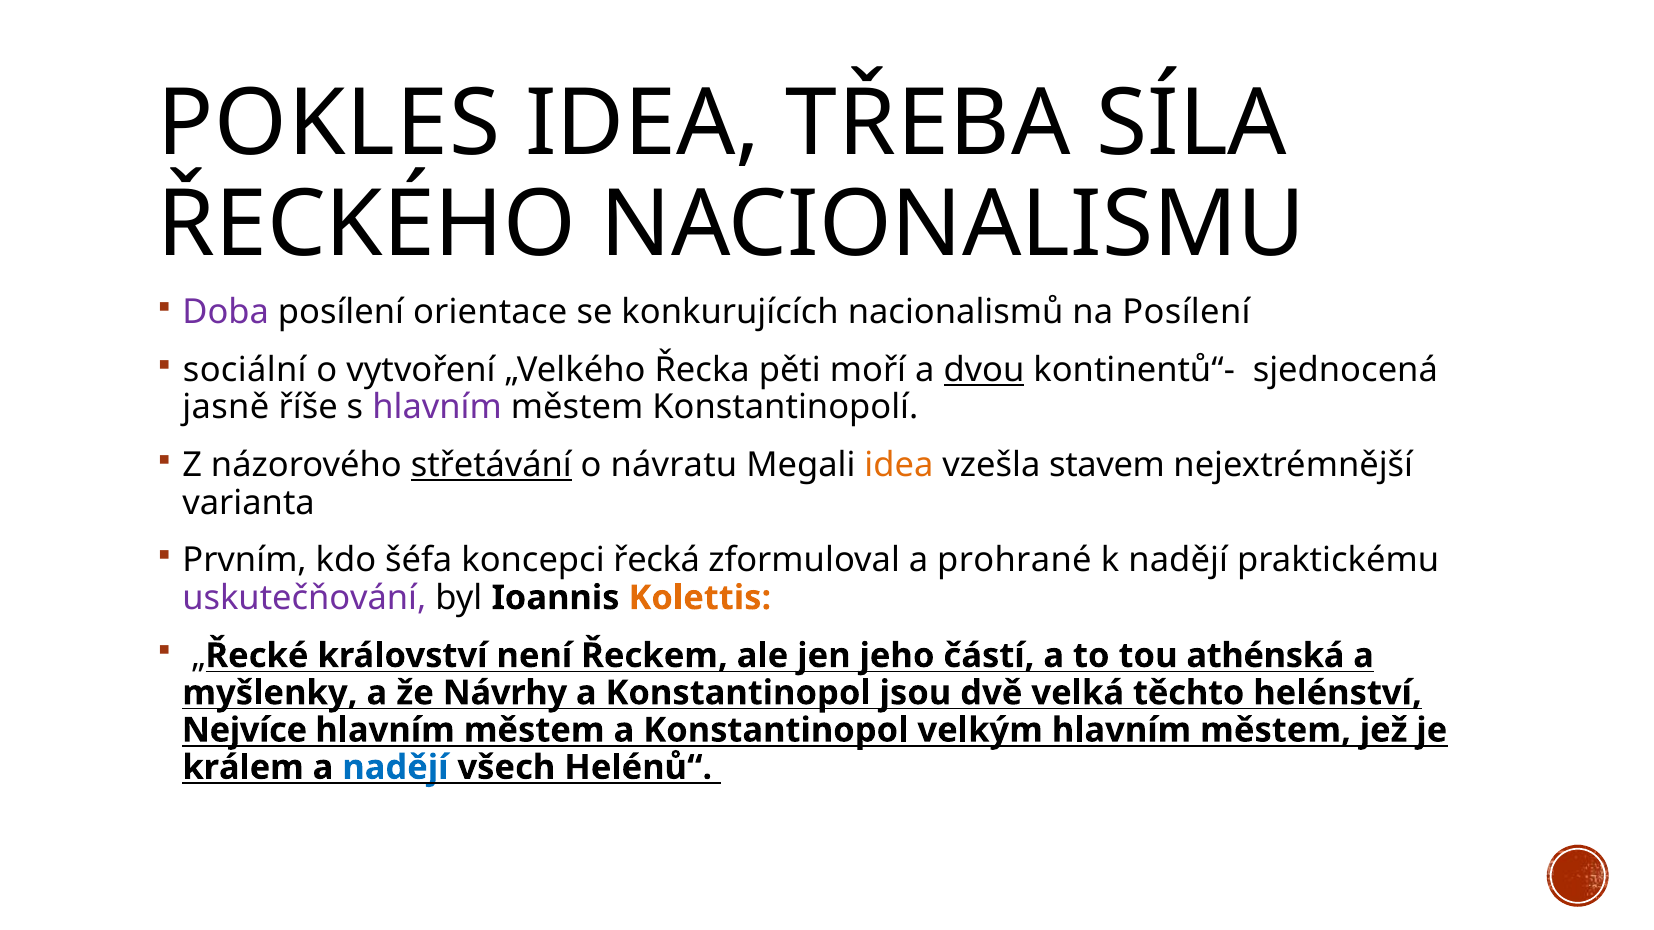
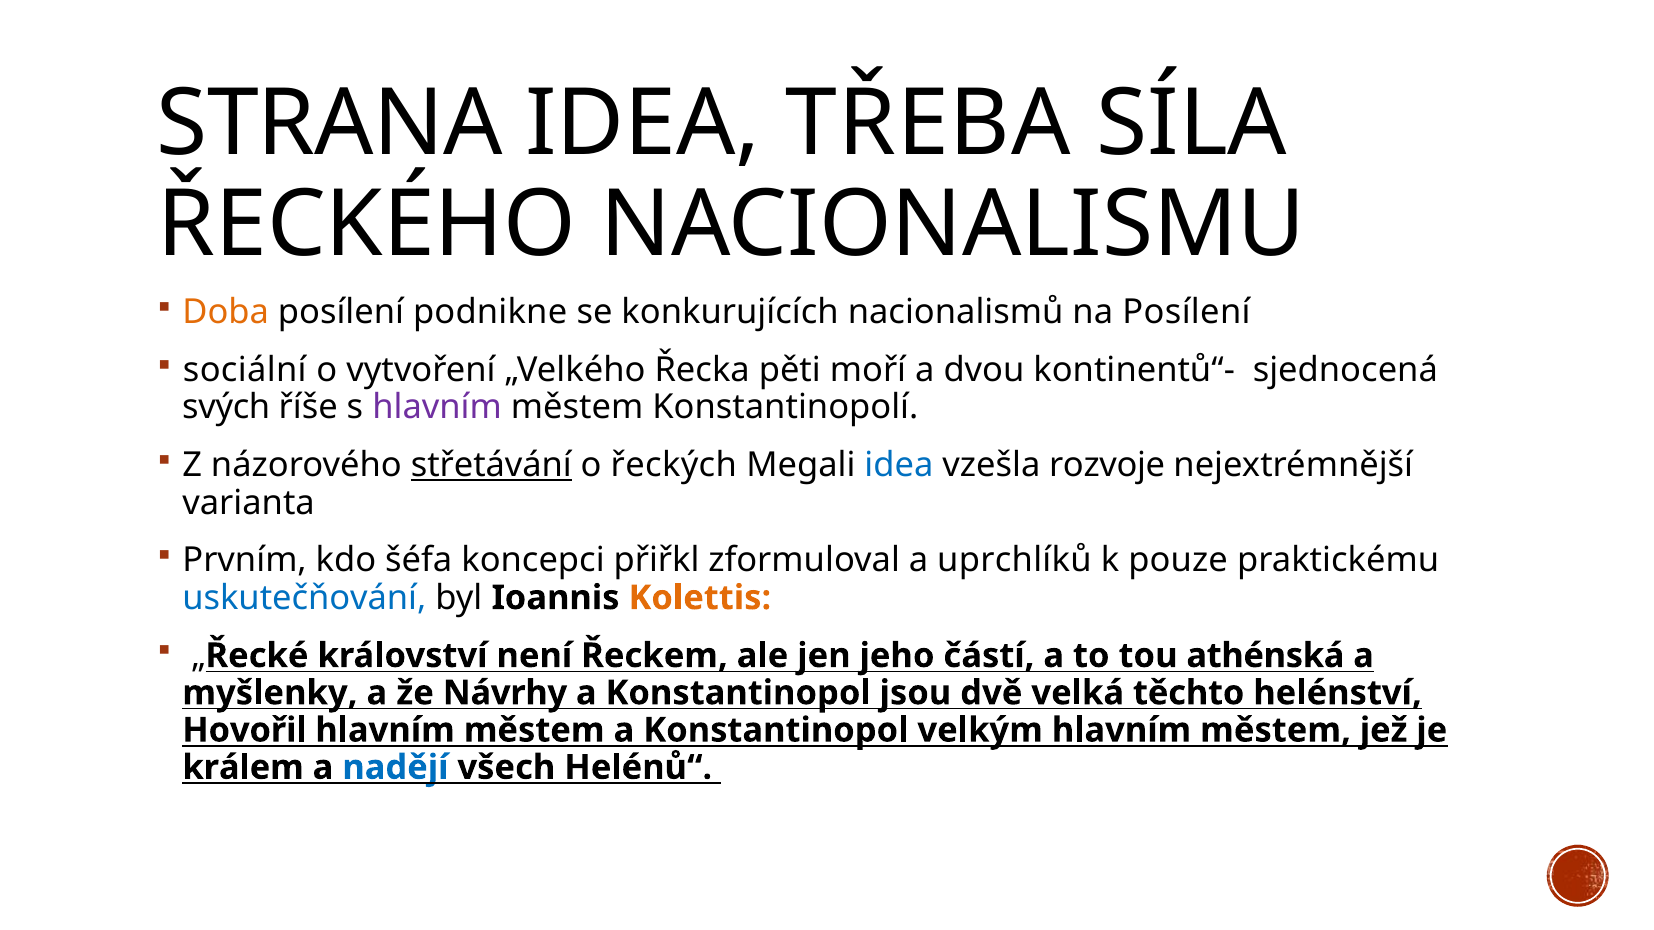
POKLES: POKLES -> STRANA (330, 124)
Doba colour: purple -> orange (226, 312)
orientace: orientace -> podnikne (490, 312)
dvou underline: present -> none (984, 370)
jasně: jasně -> svých (226, 408)
návratu: návratu -> řeckých (674, 466)
idea colour: orange -> blue (899, 466)
stavem: stavem -> rozvoje (1107, 466)
řecká: řecká -> přiřkl (657, 561)
prohrané: prohrané -> uprchlíků (1014, 561)
k nadějí: nadějí -> pouze (1178, 561)
uskutečňování colour: purple -> blue (304, 598)
Nejvíce: Nejvíce -> Hovořil (244, 730)
